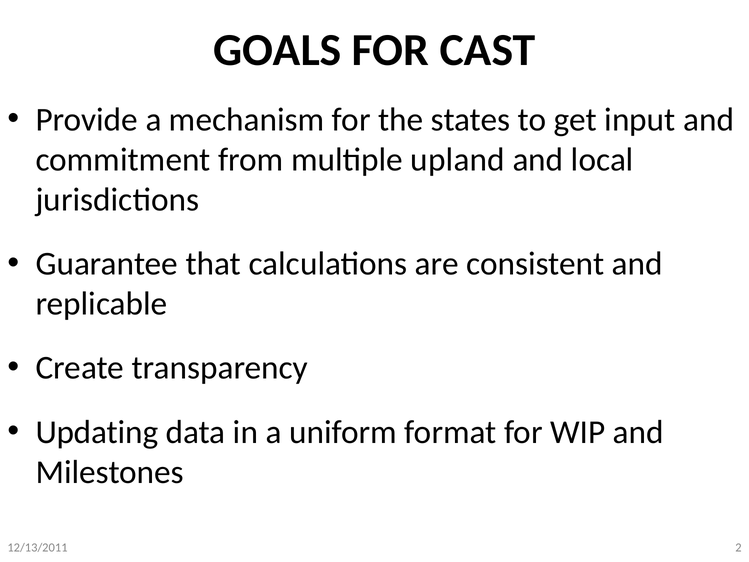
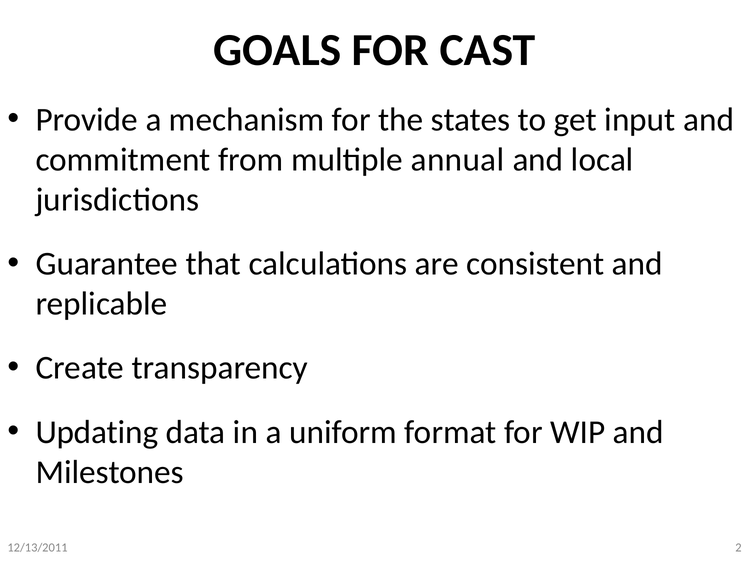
upland: upland -> annual (458, 160)
